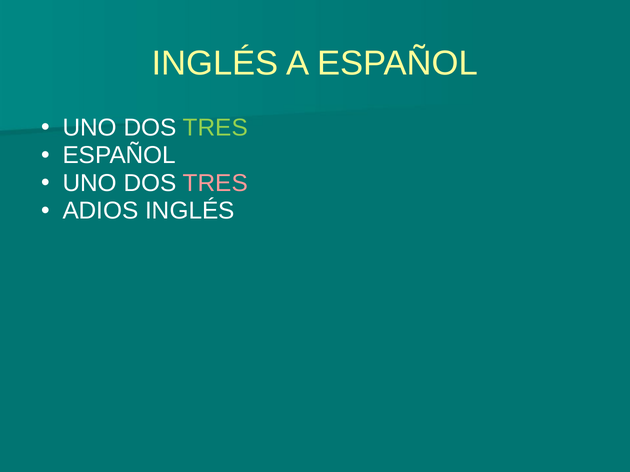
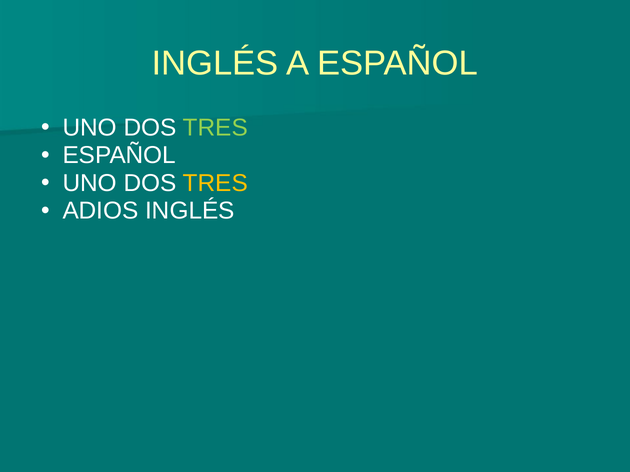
TRES colour: pink -> yellow (215, 183)
